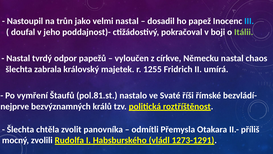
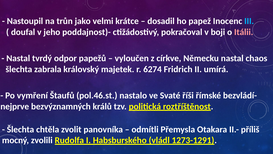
velmi nastal: nastal -> krátce (127, 21)
Itálii colour: light green -> pink (244, 32)
1255: 1255 -> 6274 (152, 69)
pol.81.st: pol.81.st -> pol.46.st (97, 95)
